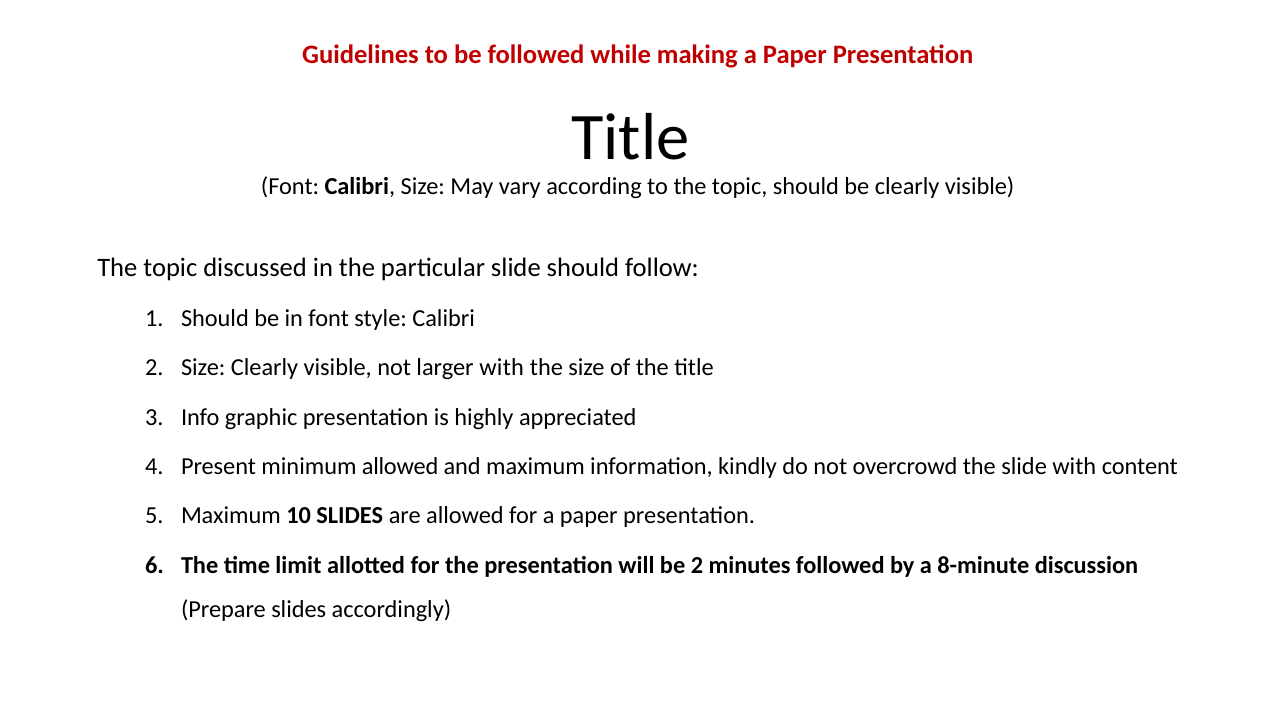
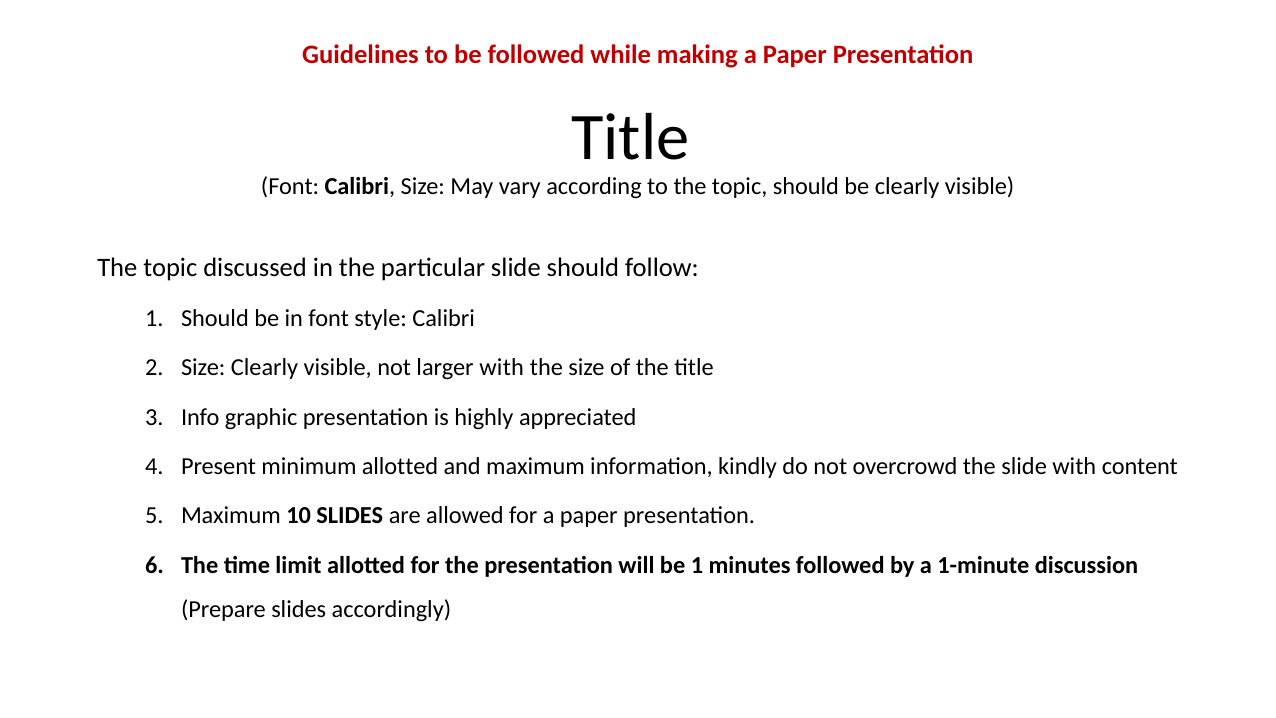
minimum allowed: allowed -> allotted (400, 466)
be 2: 2 -> 1 (697, 565)
8-minute: 8-minute -> 1-minute (983, 565)
